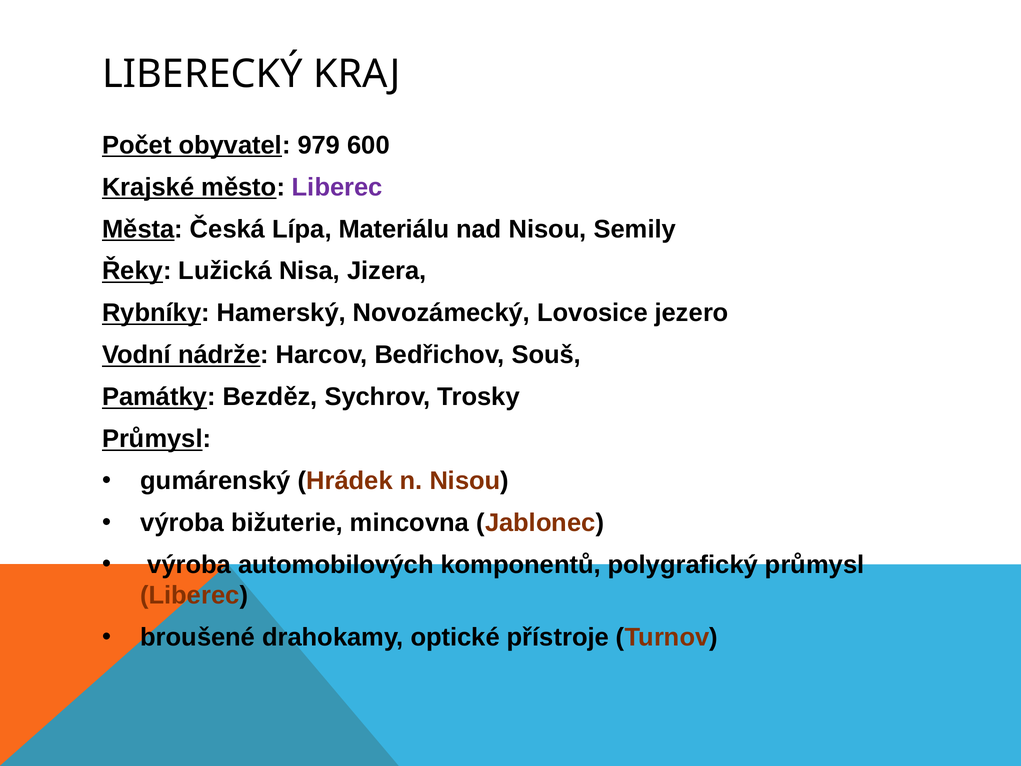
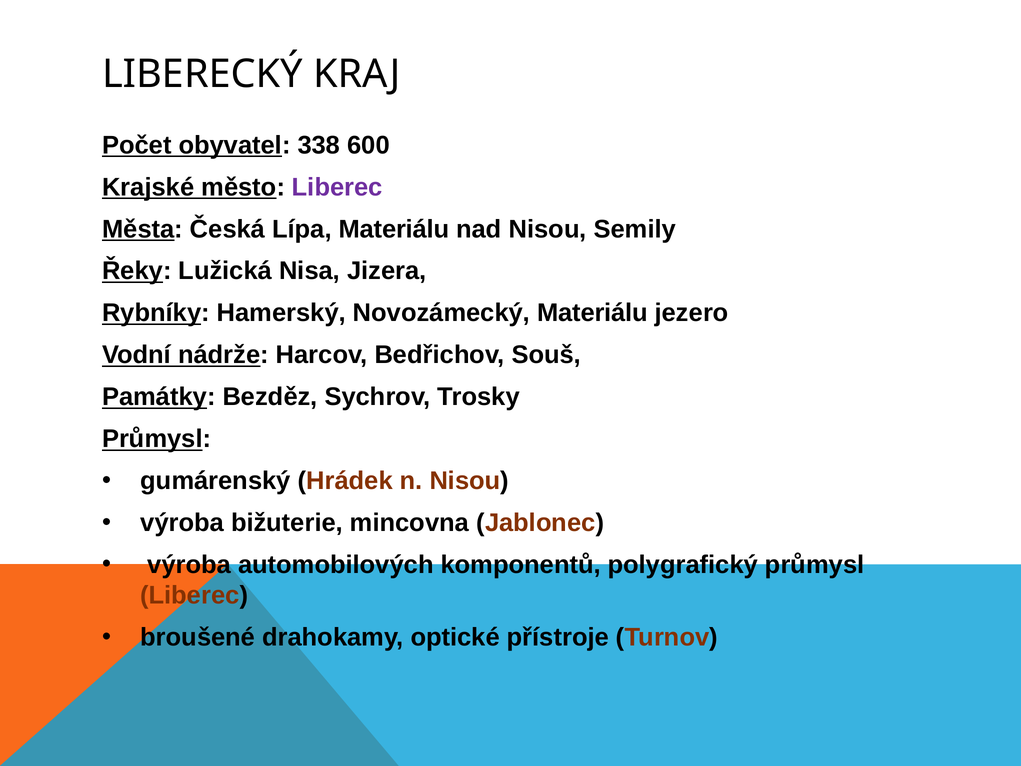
979: 979 -> 338 (319, 145)
Novozámecký Lovosice: Lovosice -> Materiálu (593, 313)
